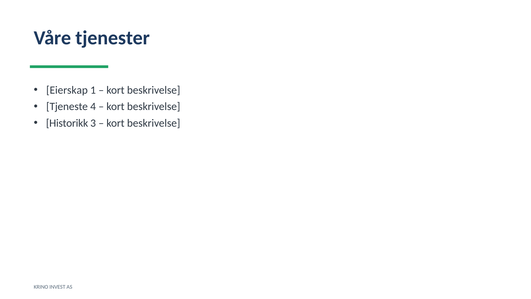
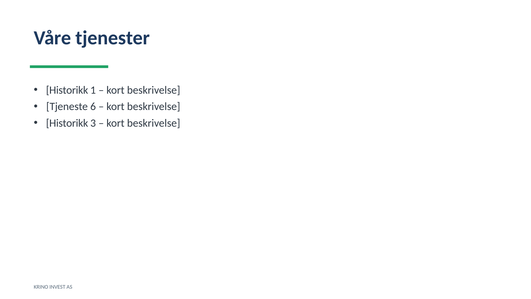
Eierskap: Eierskap -> Historikk (67, 90)
4: 4 -> 6 (93, 107)
